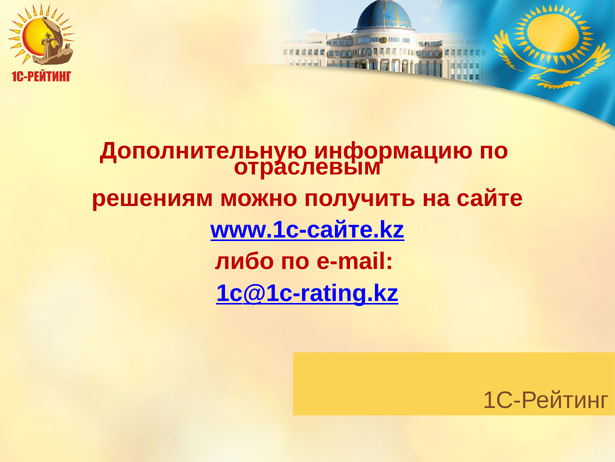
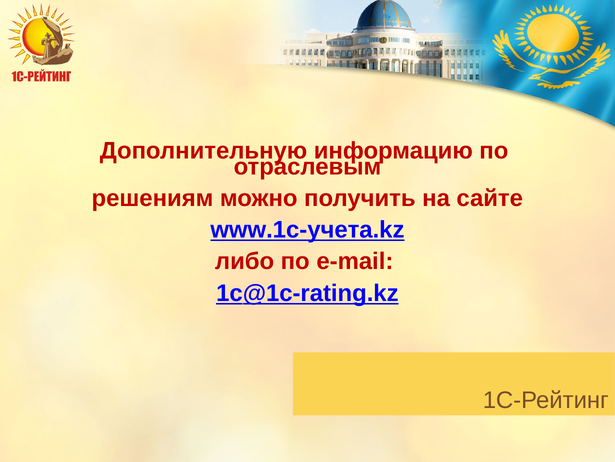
www.1c-сайте.kz: www.1c-сайте.kz -> www.1c-учета.kz (307, 230)
